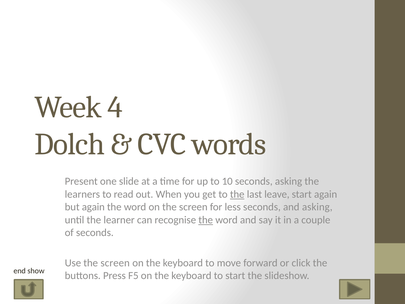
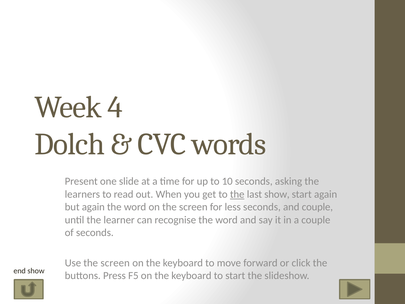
last leave: leave -> show (277, 194)
and asking: asking -> couple (317, 207)
the underline: present -> none (206, 220)
